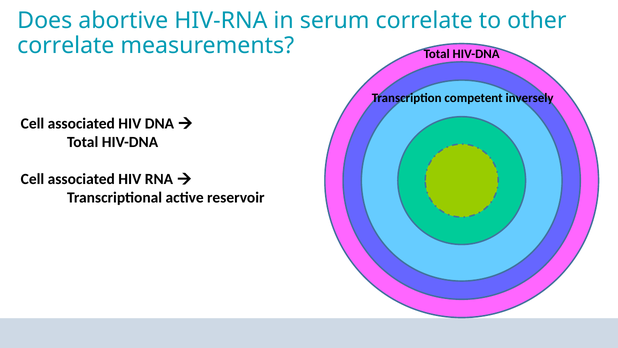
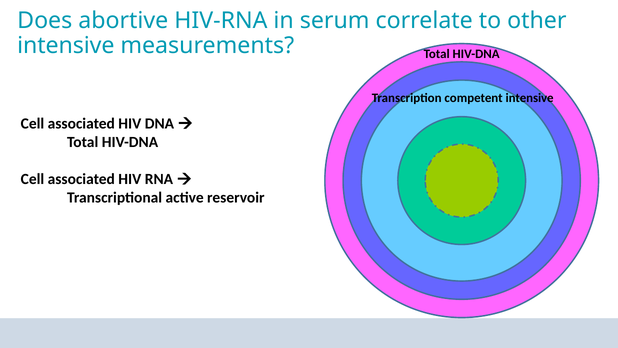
correlate: correlate -> intensive (66, 46)
competent inversely: inversely -> intensive (530, 98)
